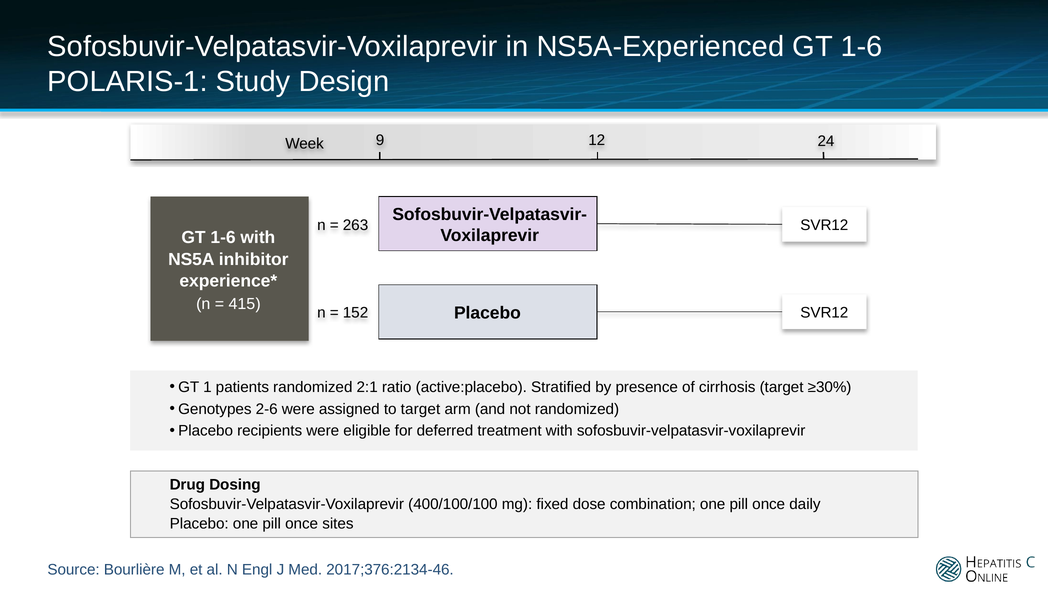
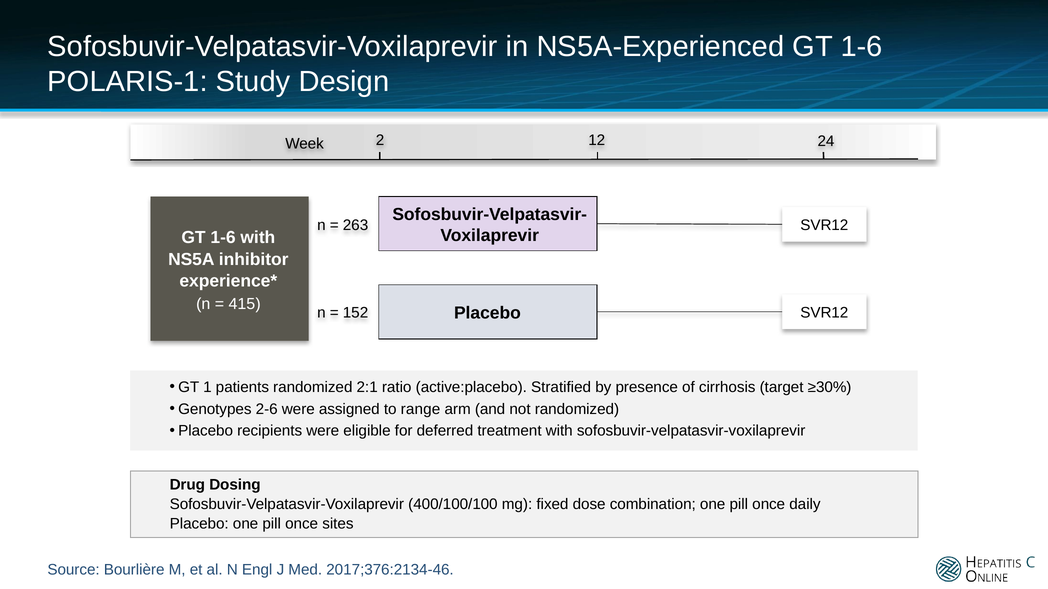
9: 9 -> 2 (380, 140)
to target: target -> range (420, 410)
